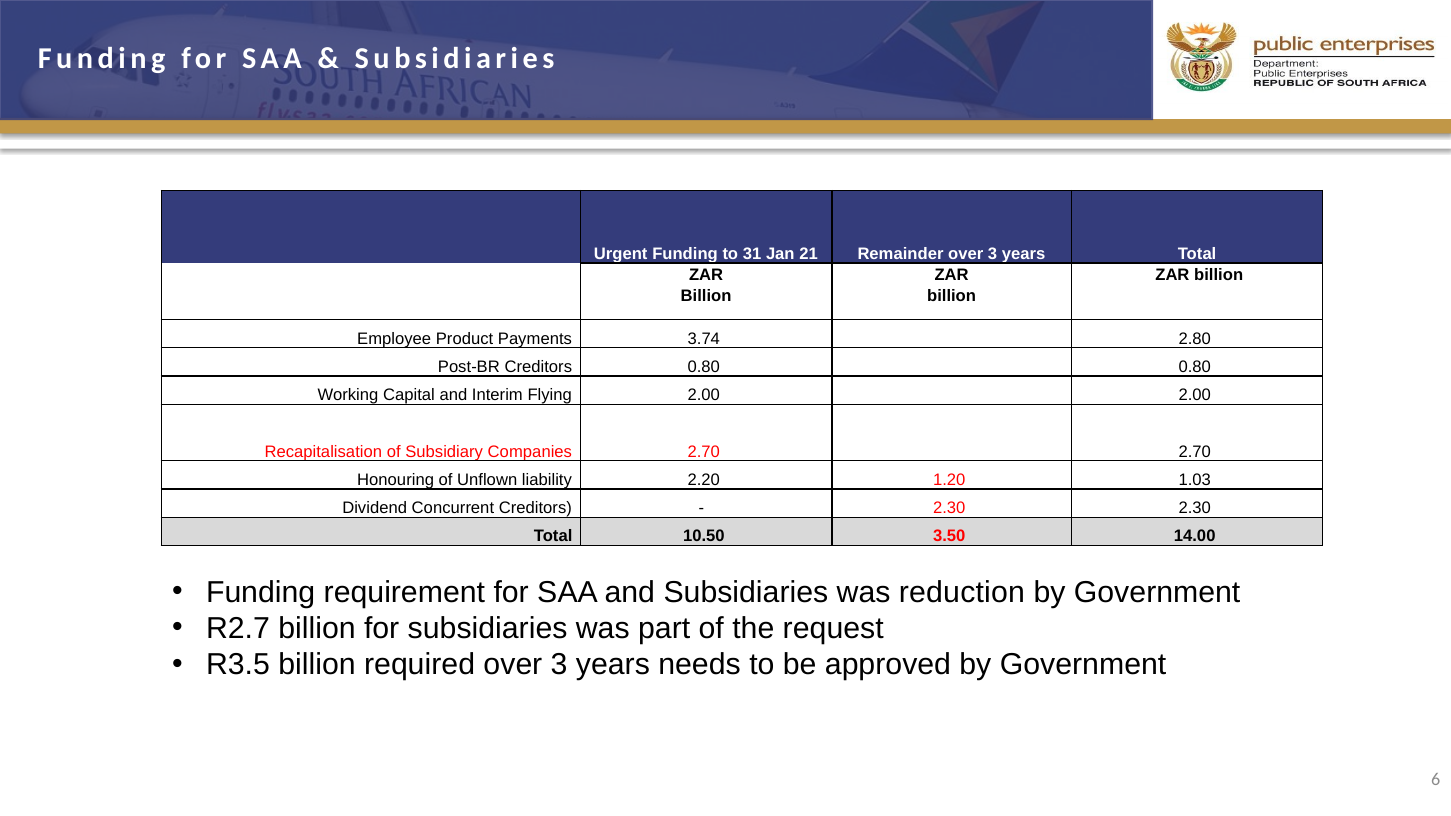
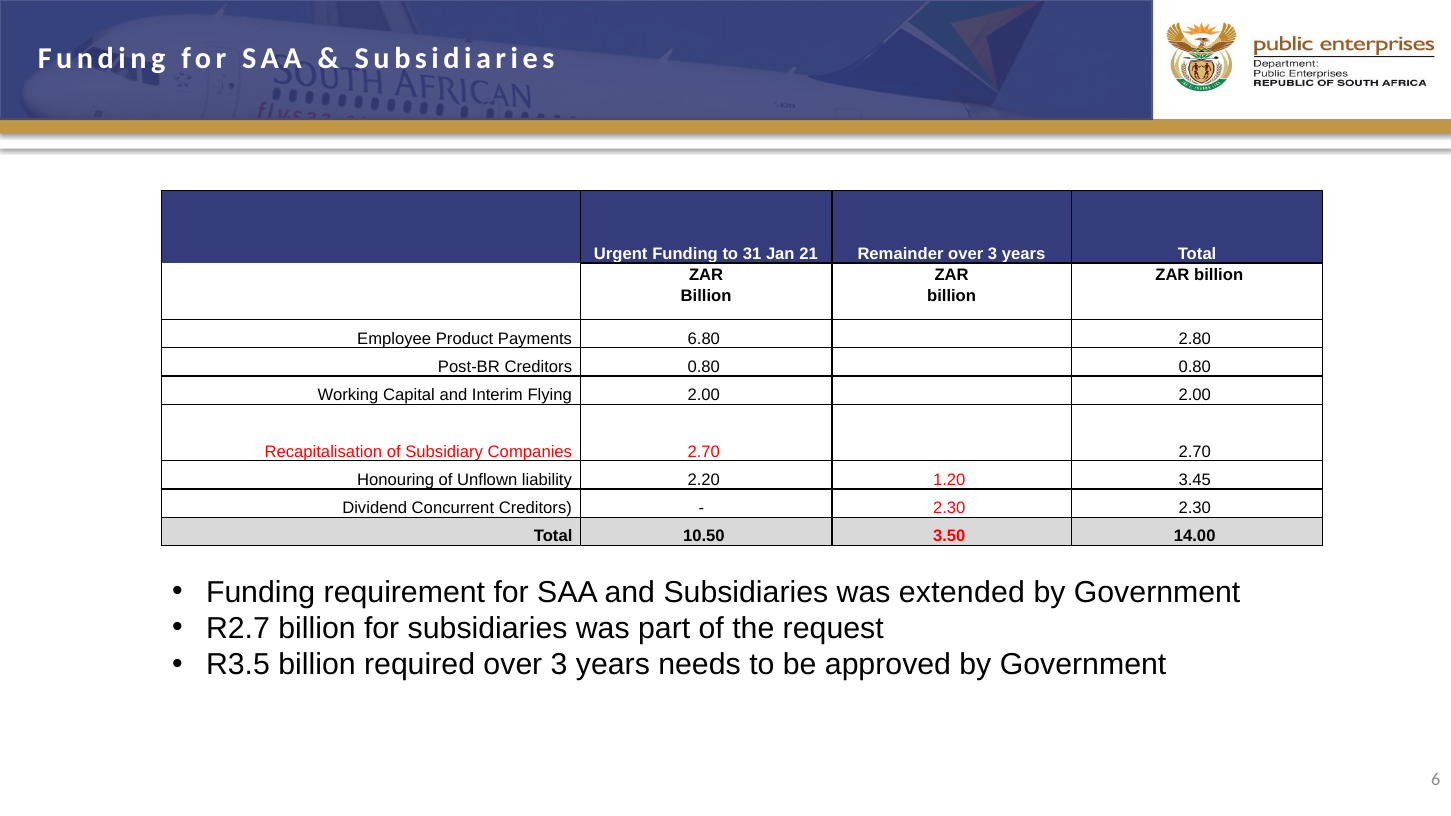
3.74: 3.74 -> 6.80 (704, 339)
1.03: 1.03 -> 3.45 (1195, 480)
reduction: reduction -> extended (962, 592)
